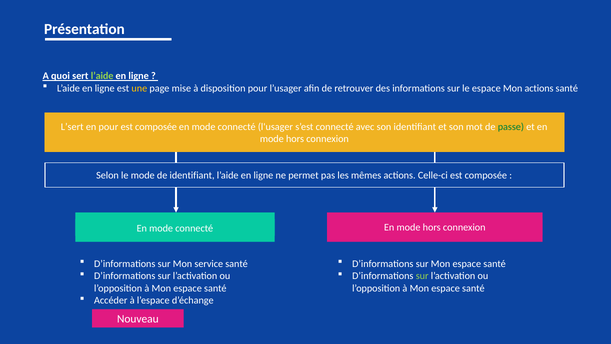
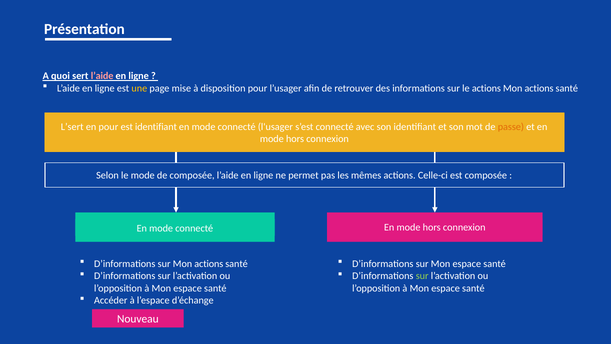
l’aide colour: light green -> pink (102, 76)
le espace: espace -> actions (486, 88)
composée: composée -> identifiant (156, 127)
passe colour: green -> orange (511, 127)
de identifiant: identifiant -> composée (192, 175)
sur Mon service: service -> actions (209, 264)
